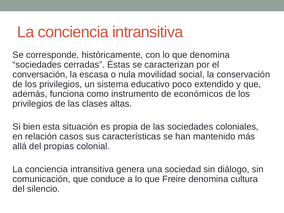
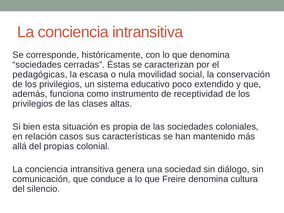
conversación: conversación -> pedagógicas (40, 74)
económicos: económicos -> receptividad (199, 94)
